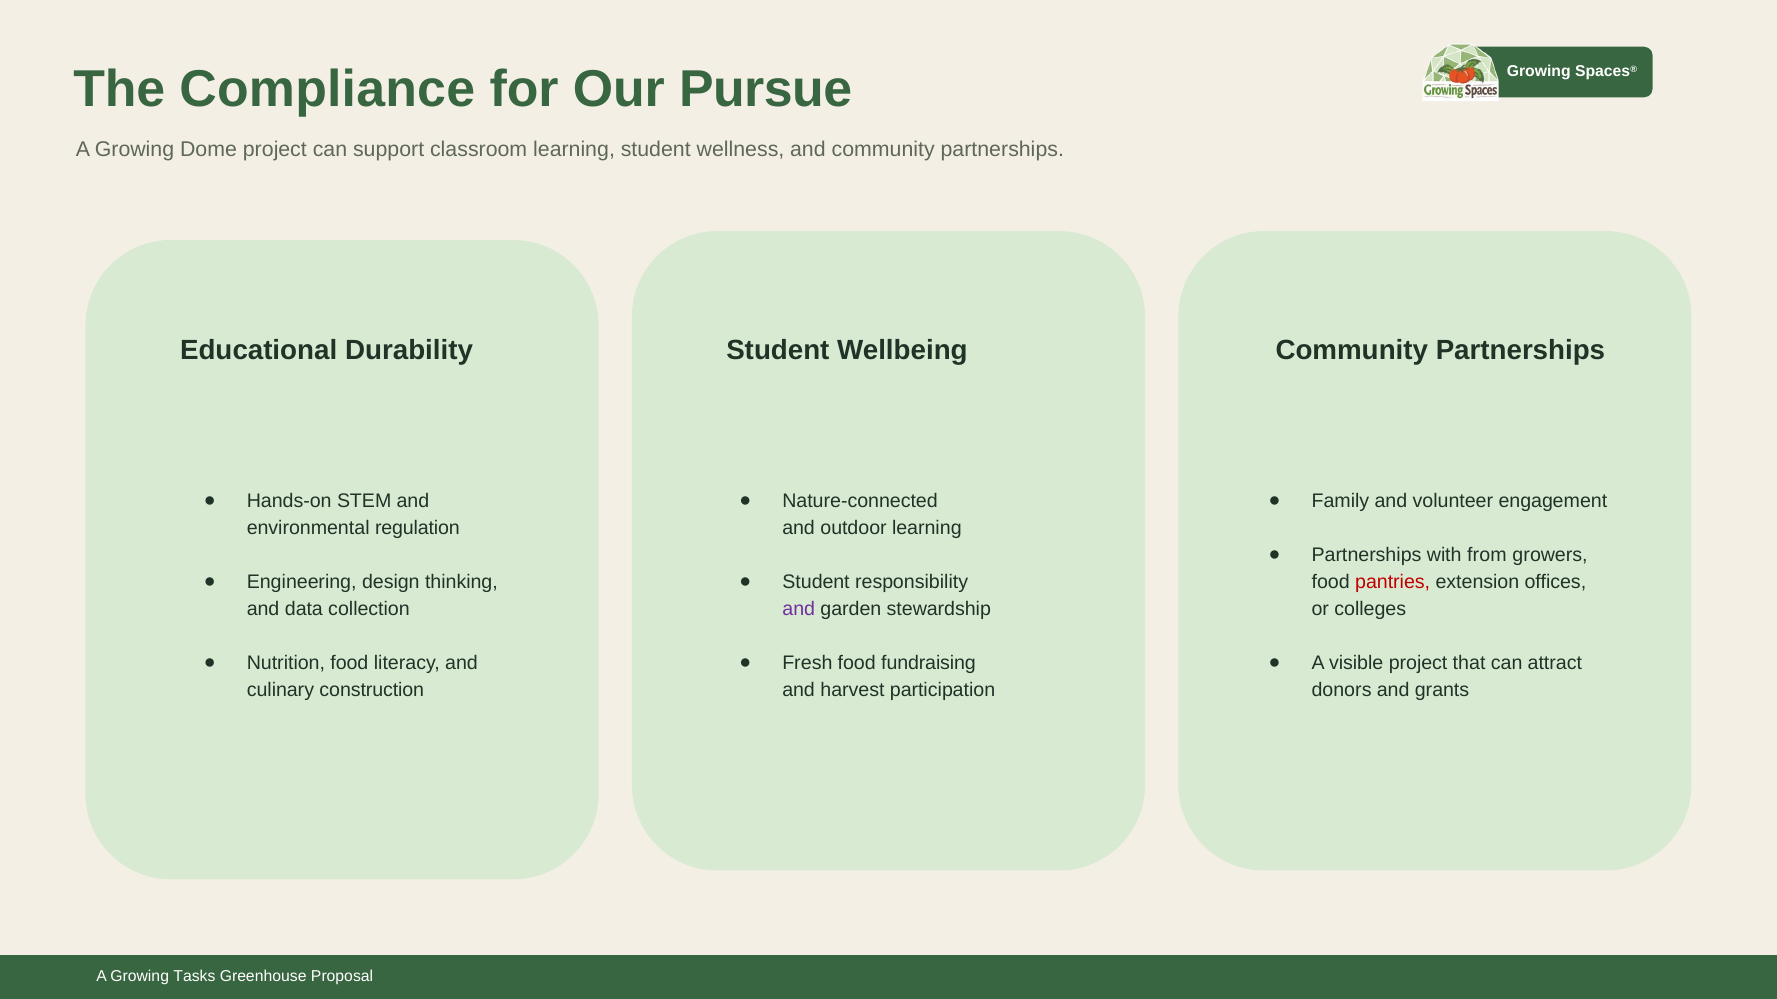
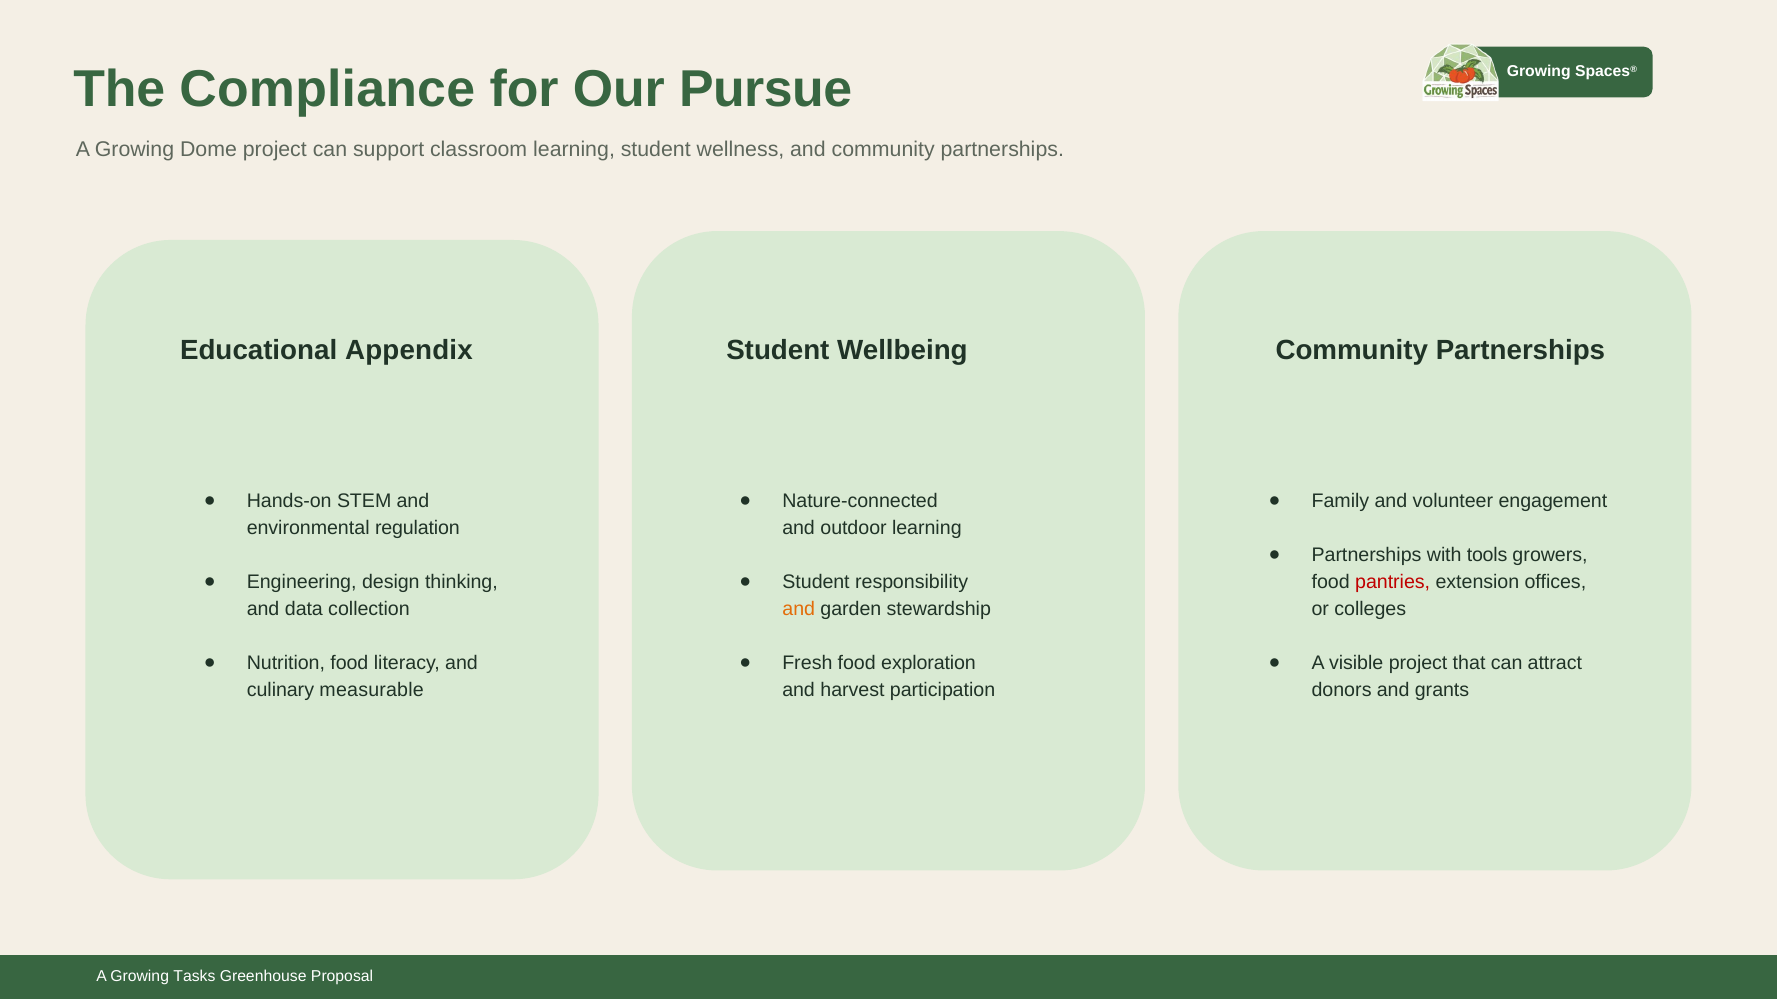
Durability: Durability -> Appendix (409, 350)
from: from -> tools (1487, 555)
and colour: purple -> orange (799, 609)
fundraising: fundraising -> exploration (929, 663)
construction: construction -> measurable (372, 690)
